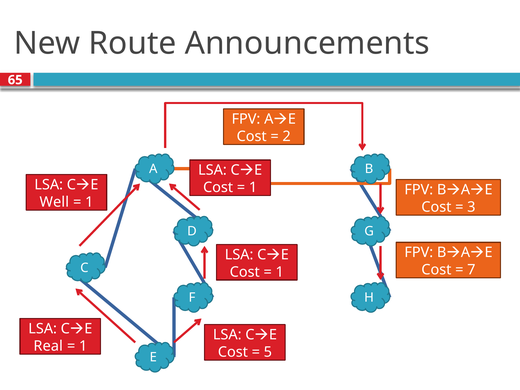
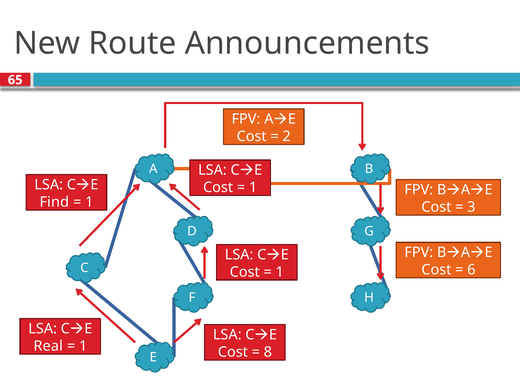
Well: Well -> Find (54, 202)
7: 7 -> 6 (471, 270)
5: 5 -> 8 (268, 352)
